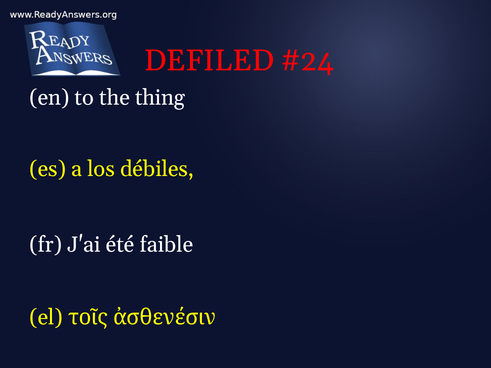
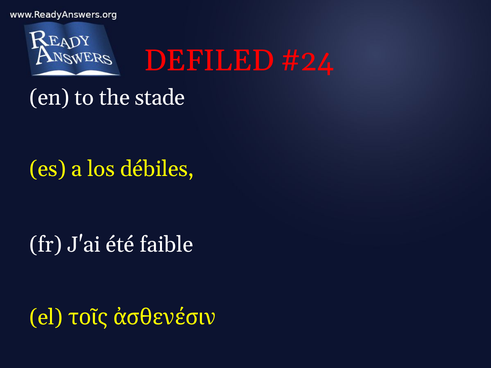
thing: thing -> stade (160, 98)
